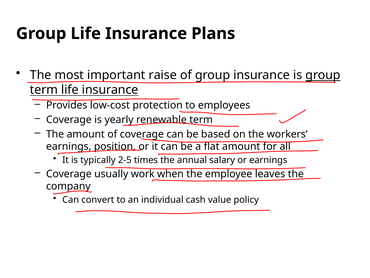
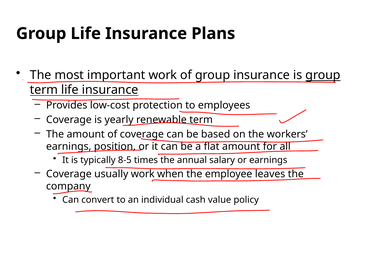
important raise: raise -> work (163, 75)
2-5: 2-5 -> 8-5 (125, 160)
